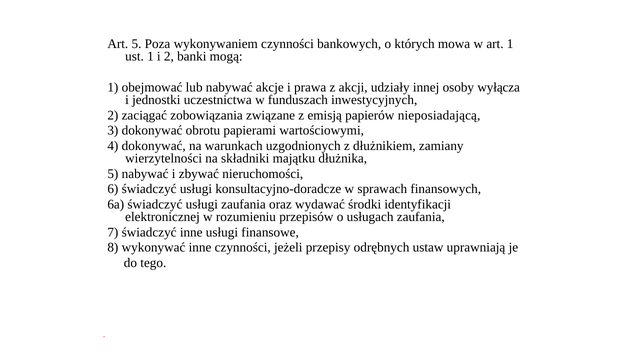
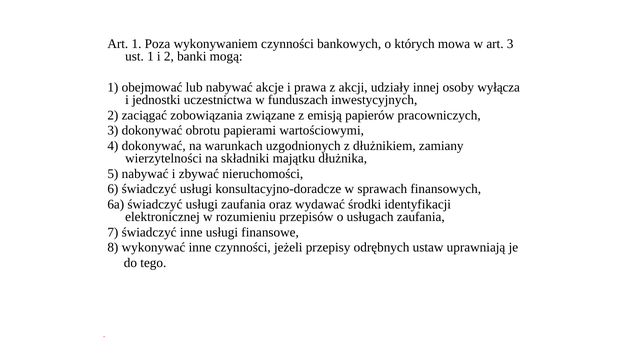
Art 5: 5 -> 1 (137, 44)
art 1: 1 -> 3 (510, 44)
nieposiadającą: nieposiadającą -> pracowniczych (439, 115)
